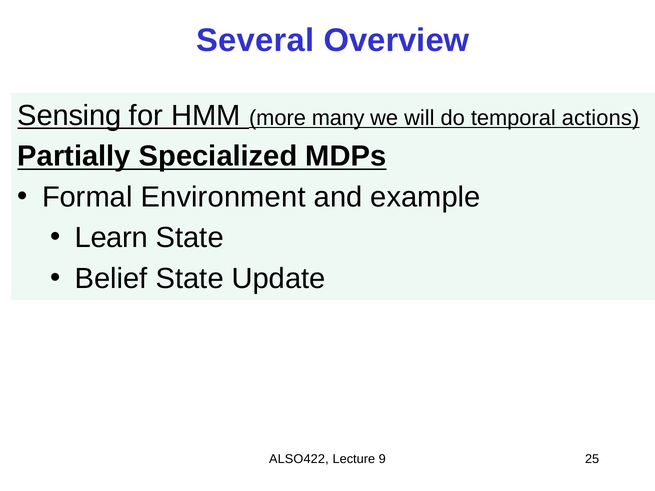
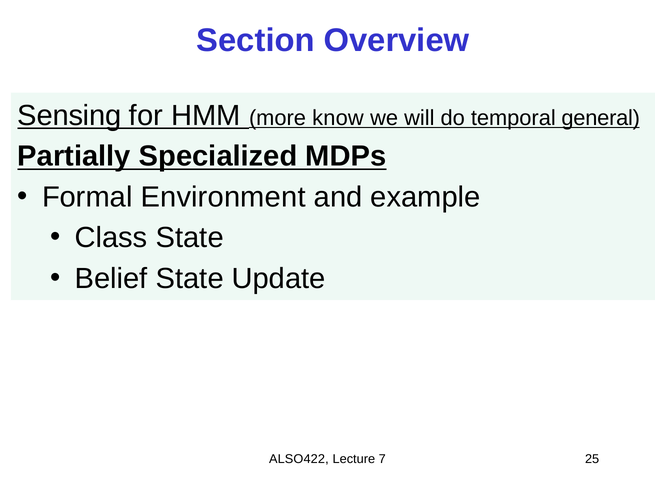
Several: Several -> Section (256, 41)
many: many -> know (338, 118)
actions: actions -> general (601, 118)
Learn: Learn -> Class (111, 238)
9: 9 -> 7 (382, 459)
